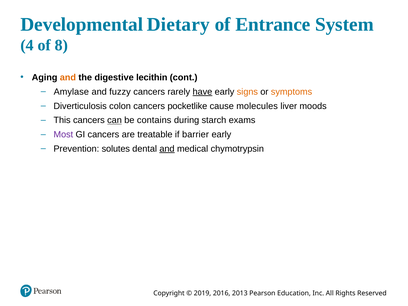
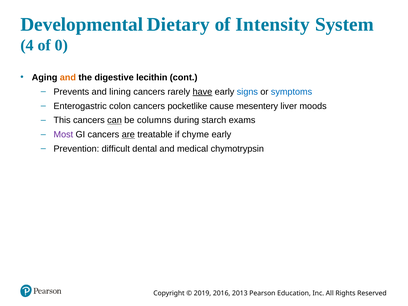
Entrance: Entrance -> Intensity (273, 24)
8: 8 -> 0 (61, 45)
Amylase: Amylase -> Prevents (71, 92)
fuzzy: fuzzy -> lining (120, 92)
signs colour: orange -> blue (247, 92)
symptoms colour: orange -> blue (292, 92)
Diverticulosis: Diverticulosis -> Enterogastric (80, 106)
molecules: molecules -> mesentery (257, 106)
contains: contains -> columns (154, 120)
are underline: none -> present (128, 135)
barrier: barrier -> chyme (196, 135)
solutes: solutes -> difficult (116, 149)
and underline: present -> none (167, 149)
